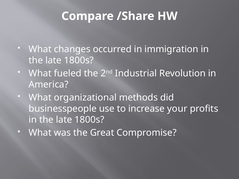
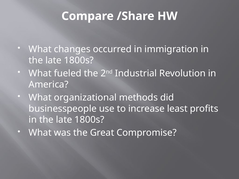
your: your -> least (177, 109)
